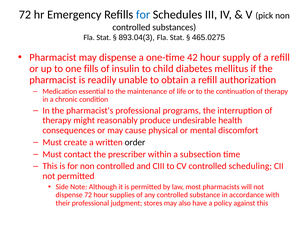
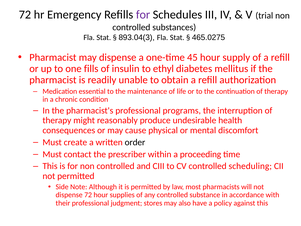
for colour: blue -> purple (143, 15)
pick: pick -> trial (264, 16)
42: 42 -> 45 (192, 57)
child: child -> ethyl (163, 69)
subsection: subsection -> proceeding (201, 154)
